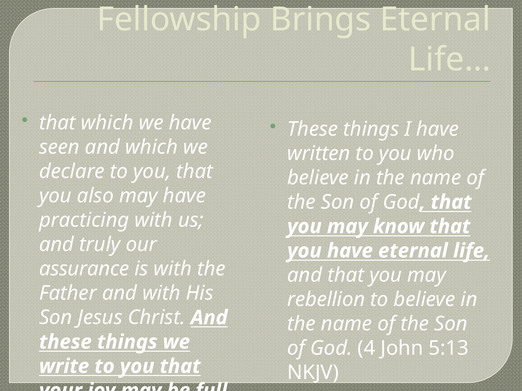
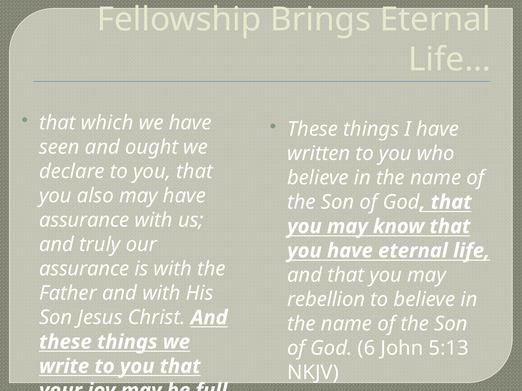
and which: which -> ought (152, 147)
practicing: practicing -> assurance (84, 220)
4: 4 -> 6 (366, 349)
